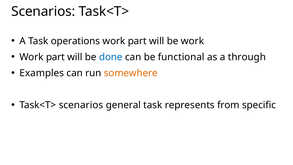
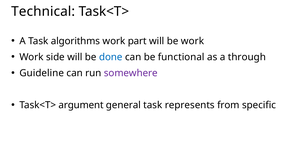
Scenarios: Scenarios -> Technical (43, 11)
operations: operations -> algorithms (75, 41)
part: part -> side (55, 57)
Examples: Examples -> Guideline (42, 73)
somewhere colour: orange -> purple (131, 73)
Task<T> scenarios: scenarios -> argument (81, 105)
